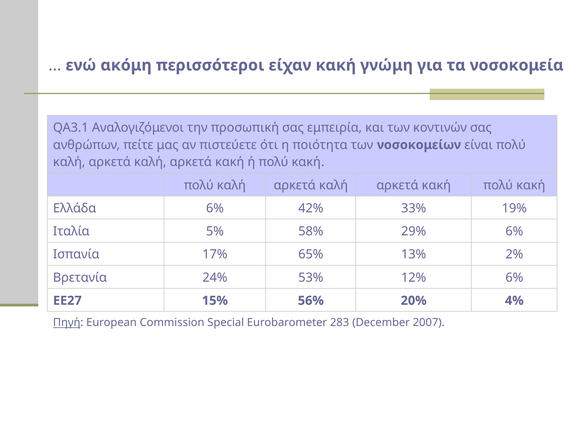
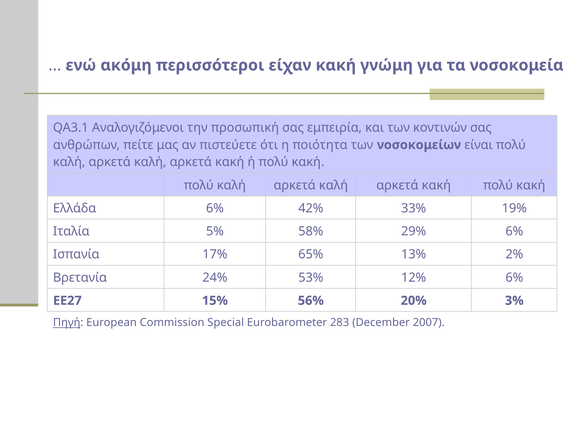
4%: 4% -> 3% (514, 301)
